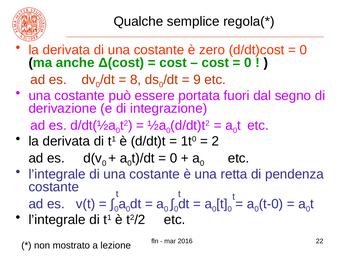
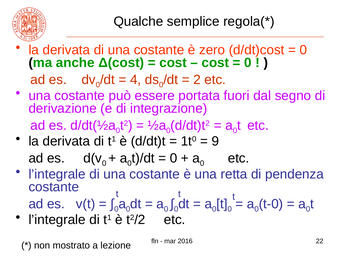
8: 8 -> 4 (136, 80)
9: 9 -> 2 (197, 80)
2: 2 -> 9 (215, 141)
